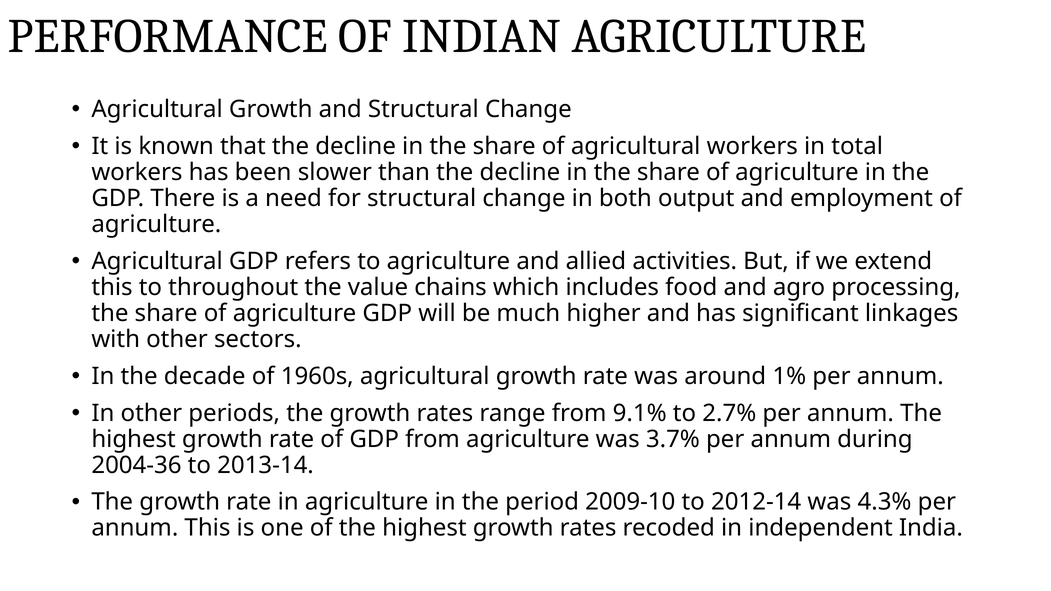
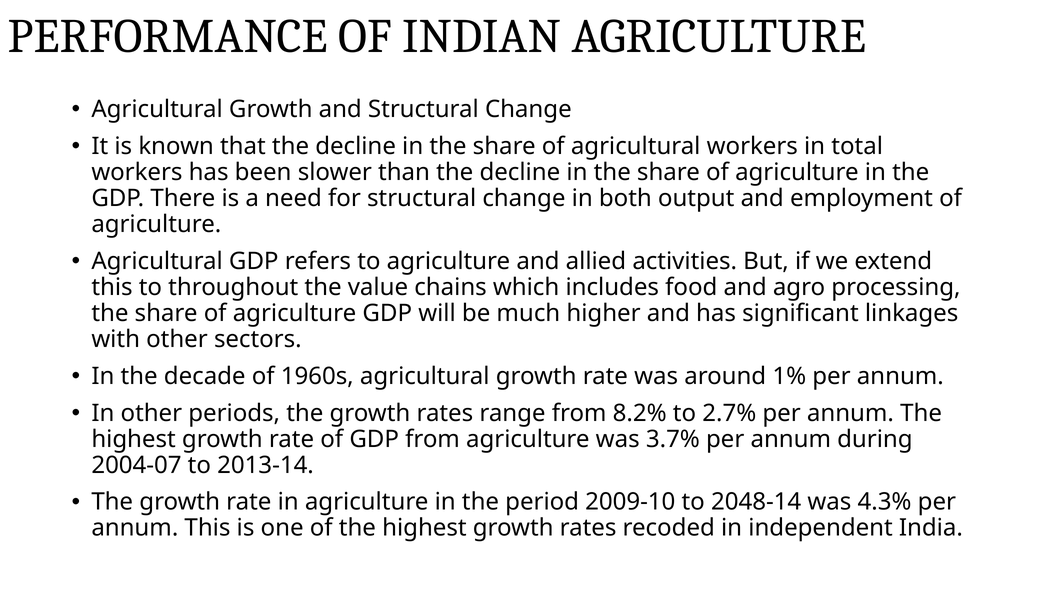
9.1%: 9.1% -> 8.2% (640, 413)
2004-36: 2004-36 -> 2004-07 (136, 465)
2012-14: 2012-14 -> 2048-14 (756, 502)
